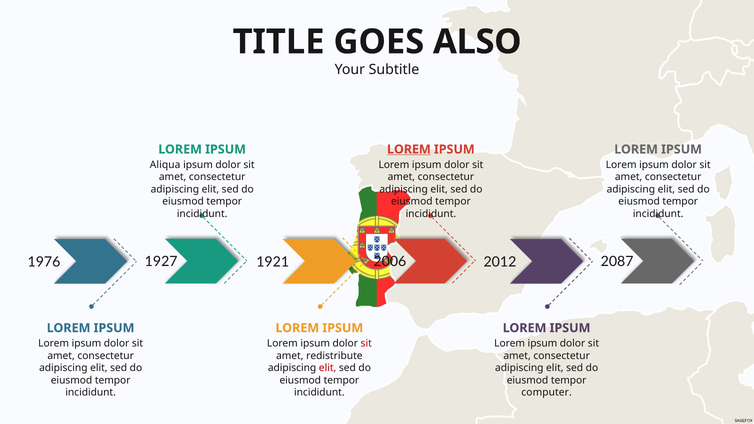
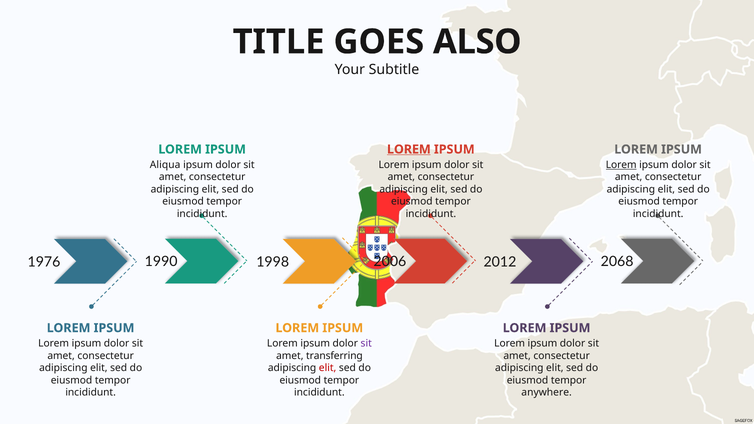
Lorem underline: none -> present (621, 165)
1927: 1927 -> 1990 (161, 262)
1921: 1921 -> 1998 (273, 262)
2087: 2087 -> 2068 (617, 262)
sit colour: red -> purple (366, 344)
redistribute: redistribute -> transferring (334, 356)
computer: computer -> anywhere (547, 393)
